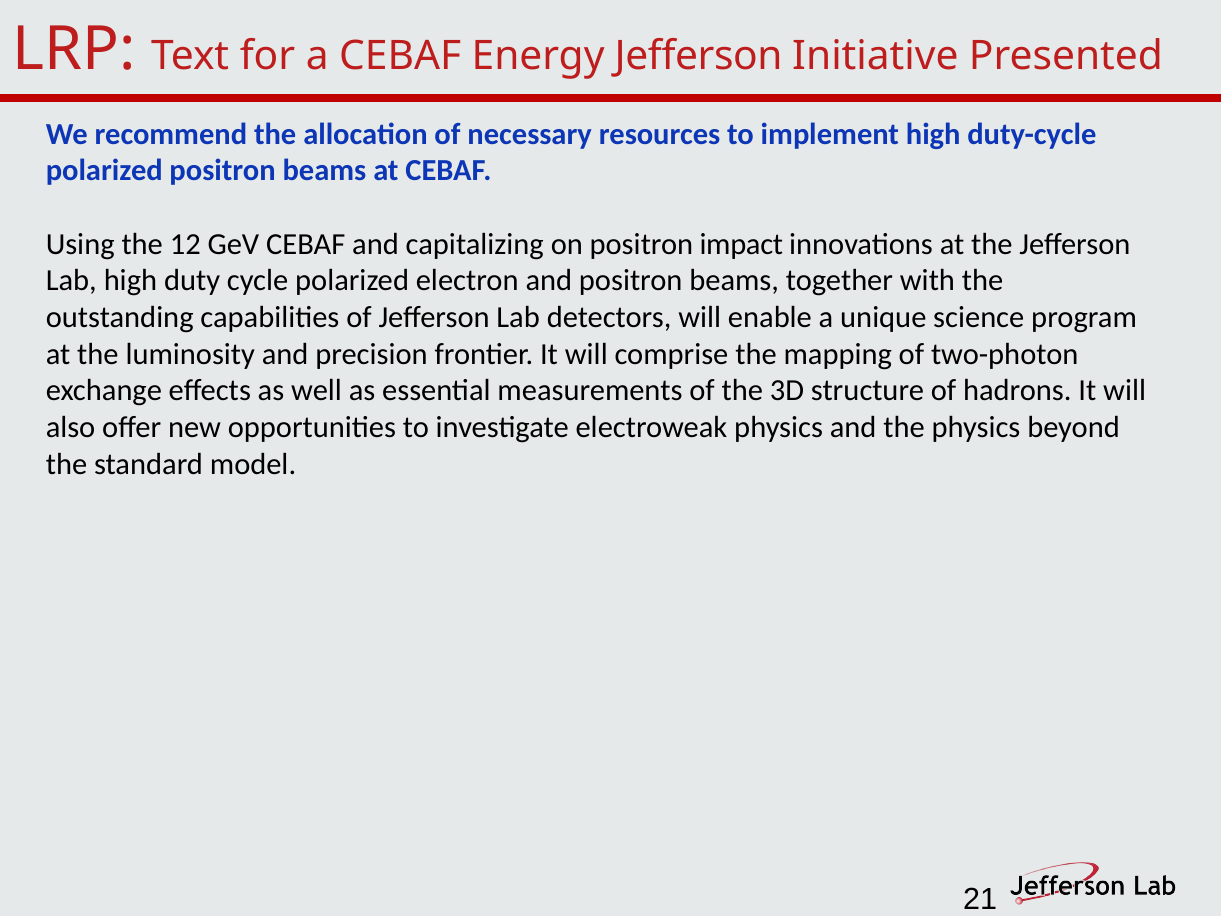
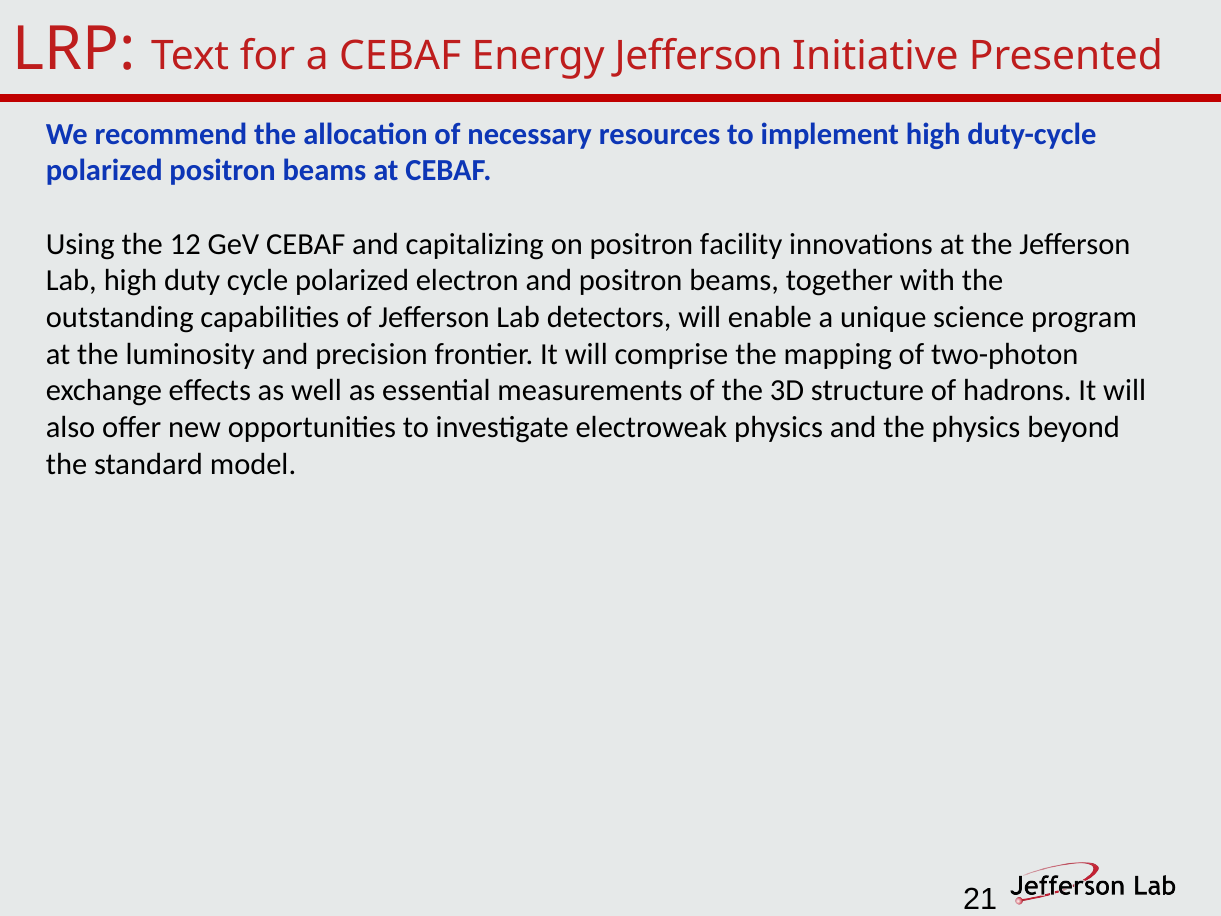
impact: impact -> facility (741, 244)
